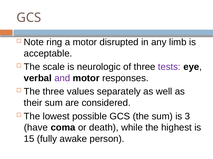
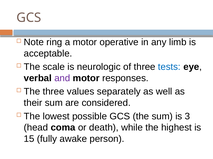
disrupted: disrupted -> operative (119, 42)
tests colour: purple -> blue (169, 67)
have: have -> head (36, 128)
